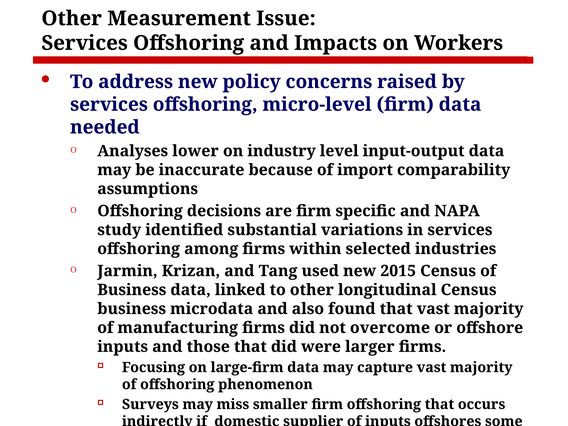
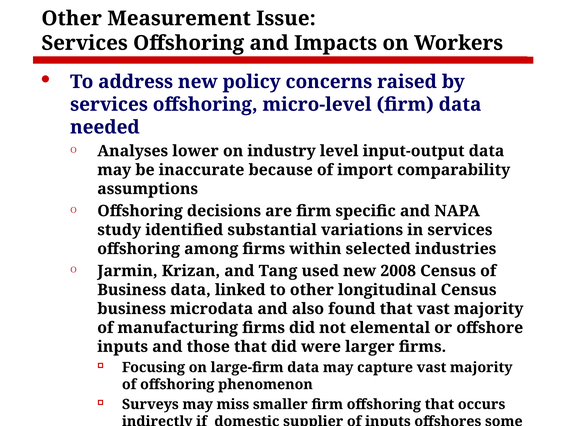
2015: 2015 -> 2008 (398, 271)
overcome: overcome -> elemental (390, 328)
